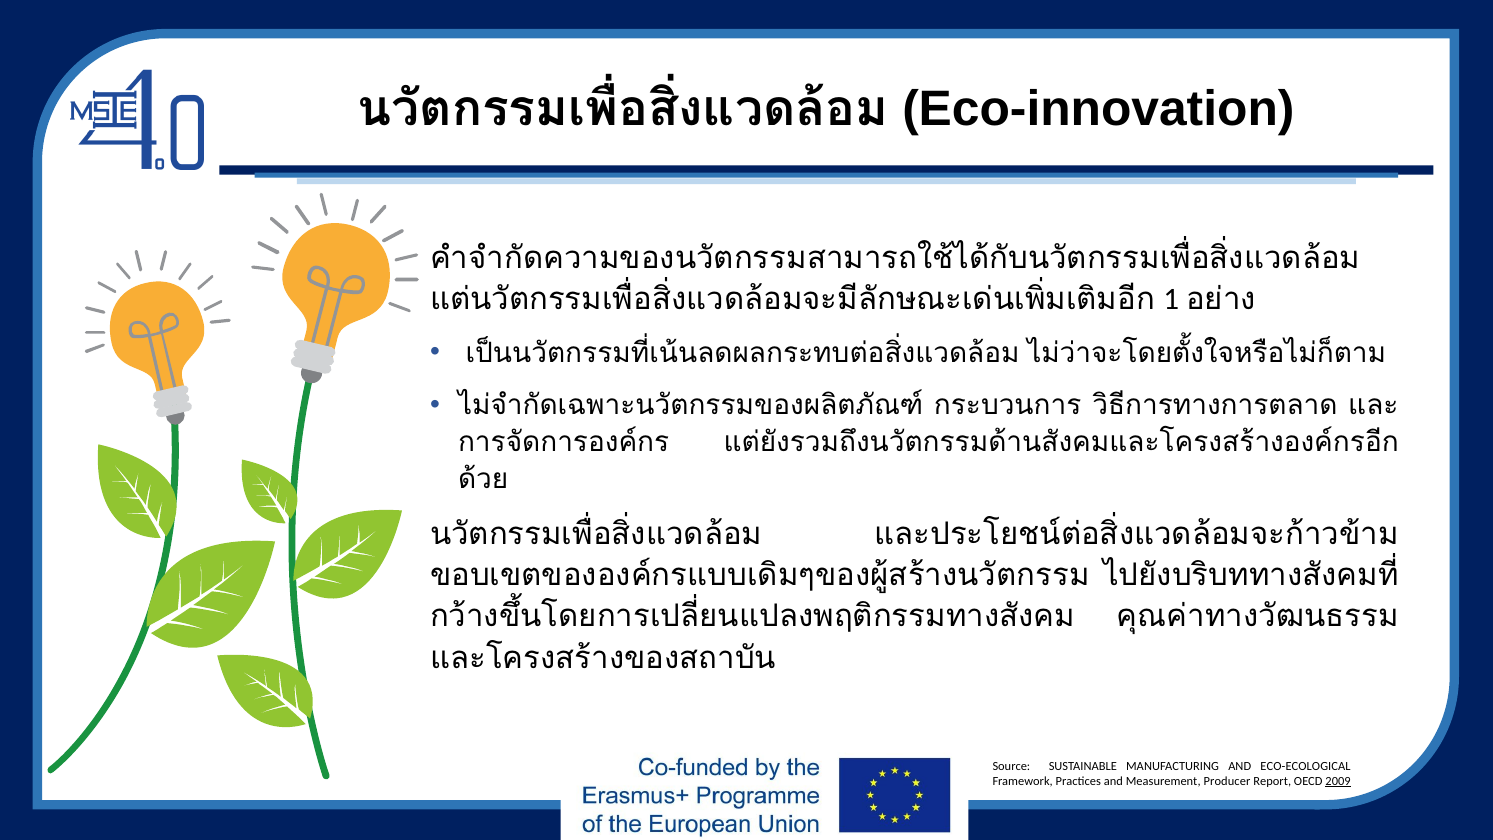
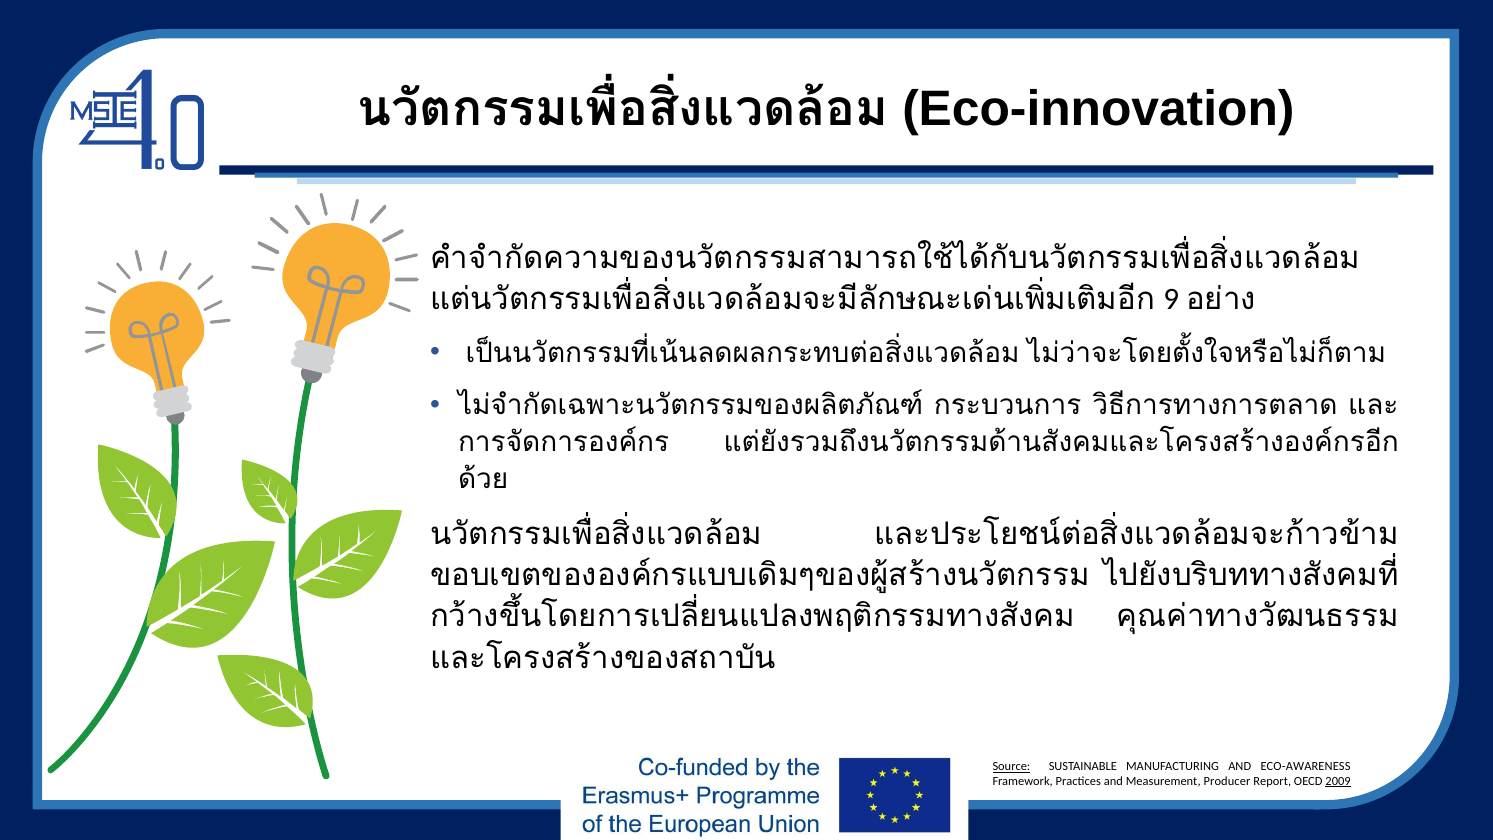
1: 1 -> 9 (1171, 299)
Source underline: none -> present (1011, 766)
ECO-ECOLOGICAL: ECO-ECOLOGICAL -> ECO-AWARENESS (1306, 766)
